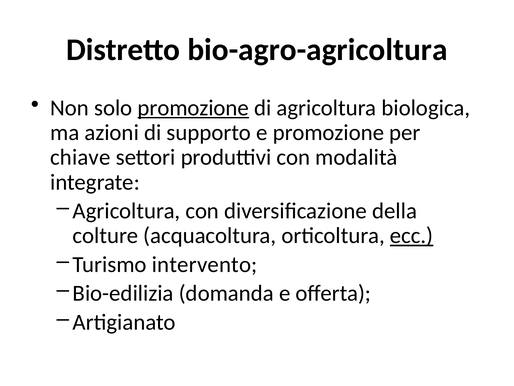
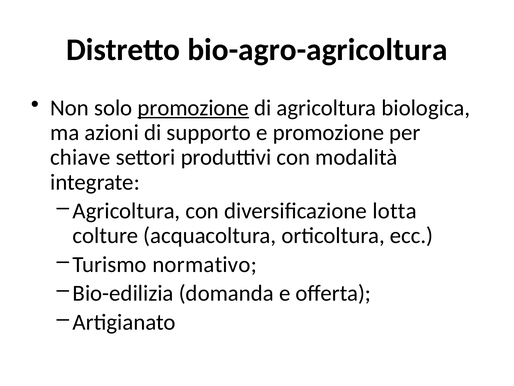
della: della -> lotta (395, 211)
ecc underline: present -> none (412, 235)
intervento: intervento -> normativo (205, 264)
